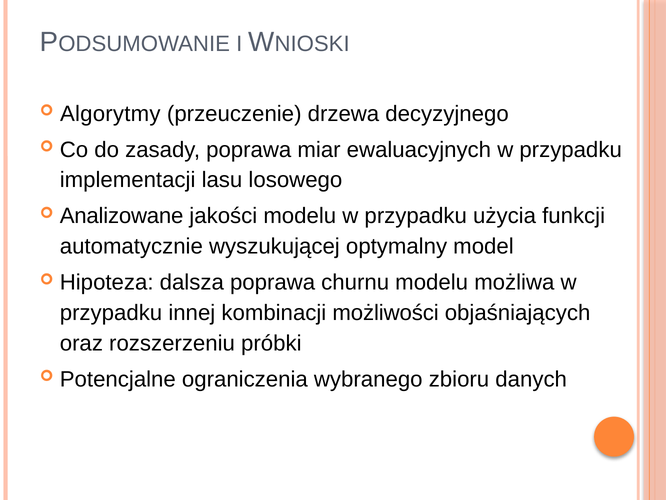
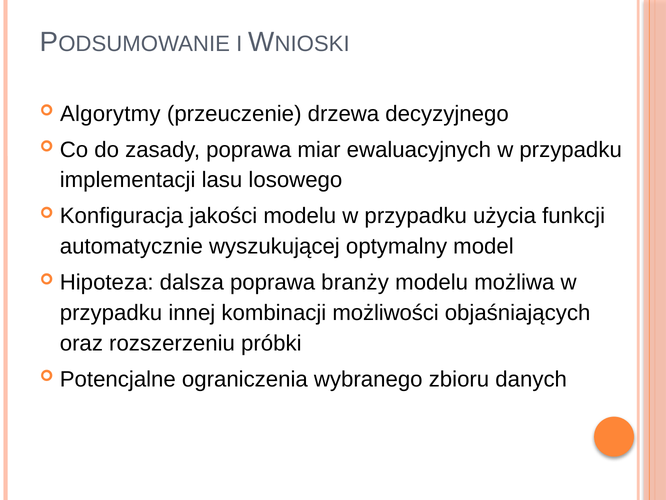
Analizowane: Analizowane -> Konfiguracja (122, 216)
churnu: churnu -> branży (355, 282)
